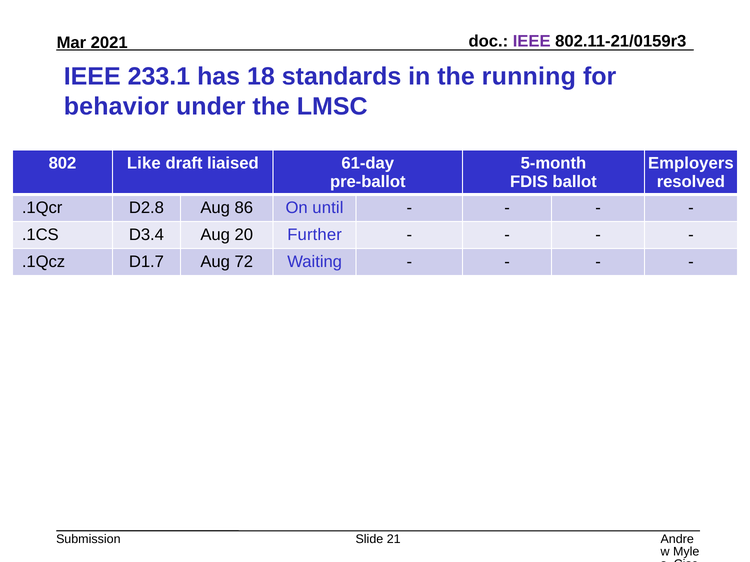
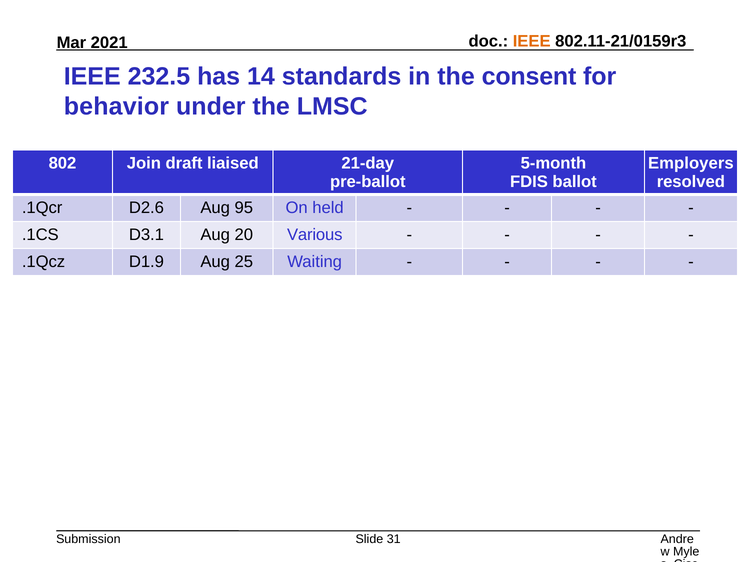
IEEE colour: purple -> orange (532, 41)
233.1: 233.1 -> 232.5 (159, 77)
18: 18 -> 14 (261, 77)
running: running -> consent (529, 77)
Like: Like -> Join (144, 163)
61-day: 61-day -> 21-day (368, 163)
D2.8: D2.8 -> D2.6 (146, 208)
86: 86 -> 95 (244, 208)
until: until -> held (328, 208)
D3.4: D3.4 -> D3.1 (146, 235)
Further: Further -> Various (315, 235)
D1.7: D1.7 -> D1.9 (146, 262)
72: 72 -> 25 (244, 262)
21: 21 -> 31 (394, 539)
